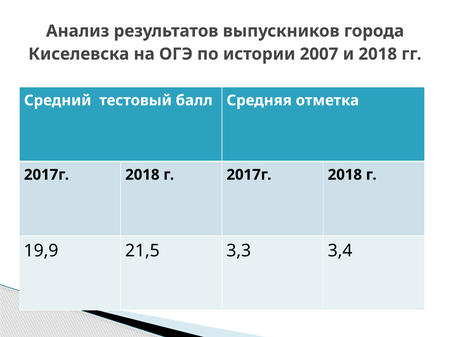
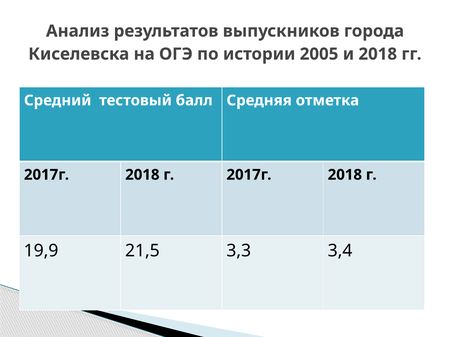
2007: 2007 -> 2005 (319, 54)
